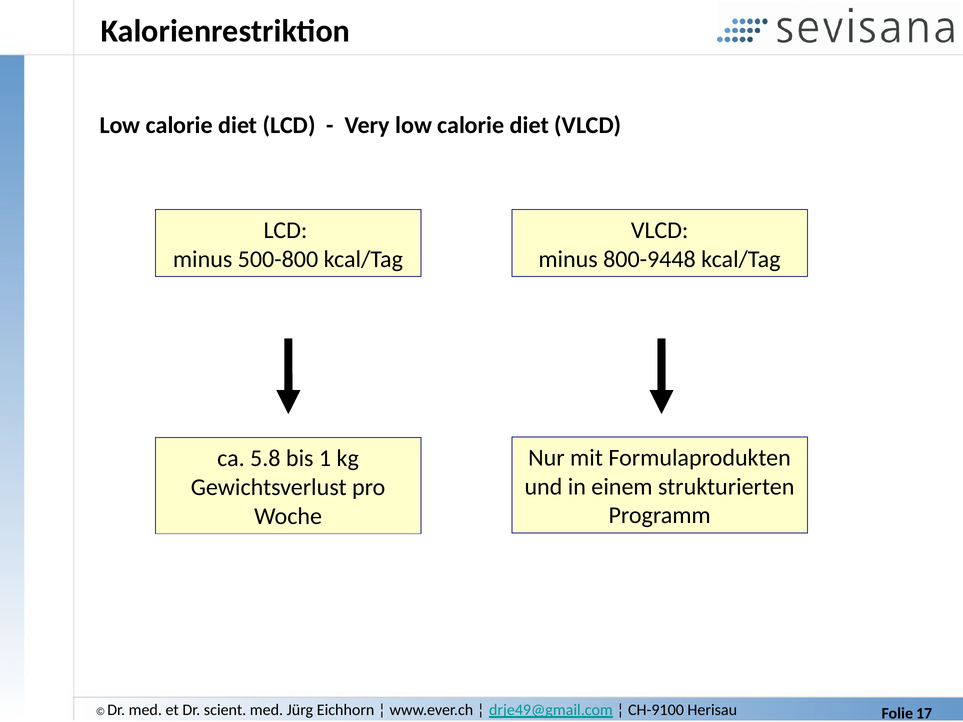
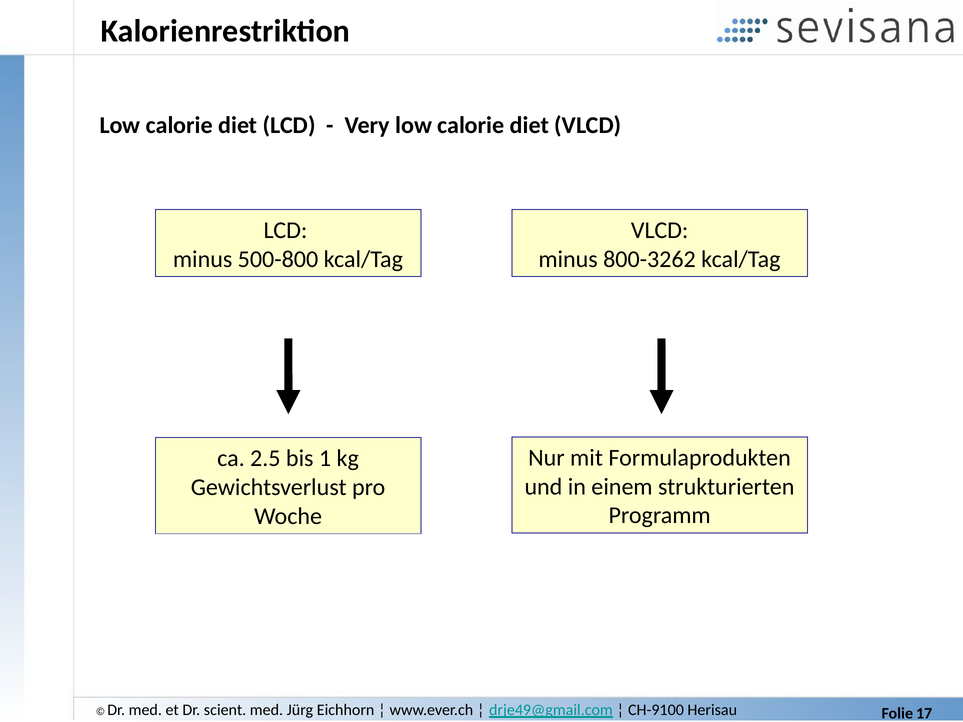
800-9448: 800-9448 -> 800-3262 (649, 259)
5.8: 5.8 -> 2.5 (265, 459)
